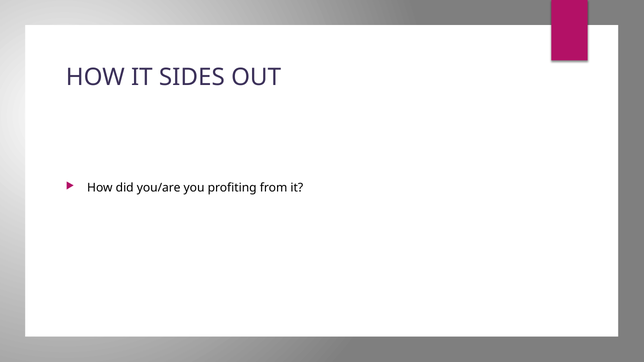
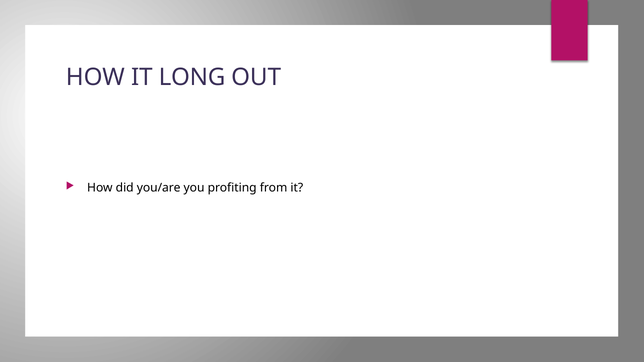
SIDES: SIDES -> LONG (192, 77)
